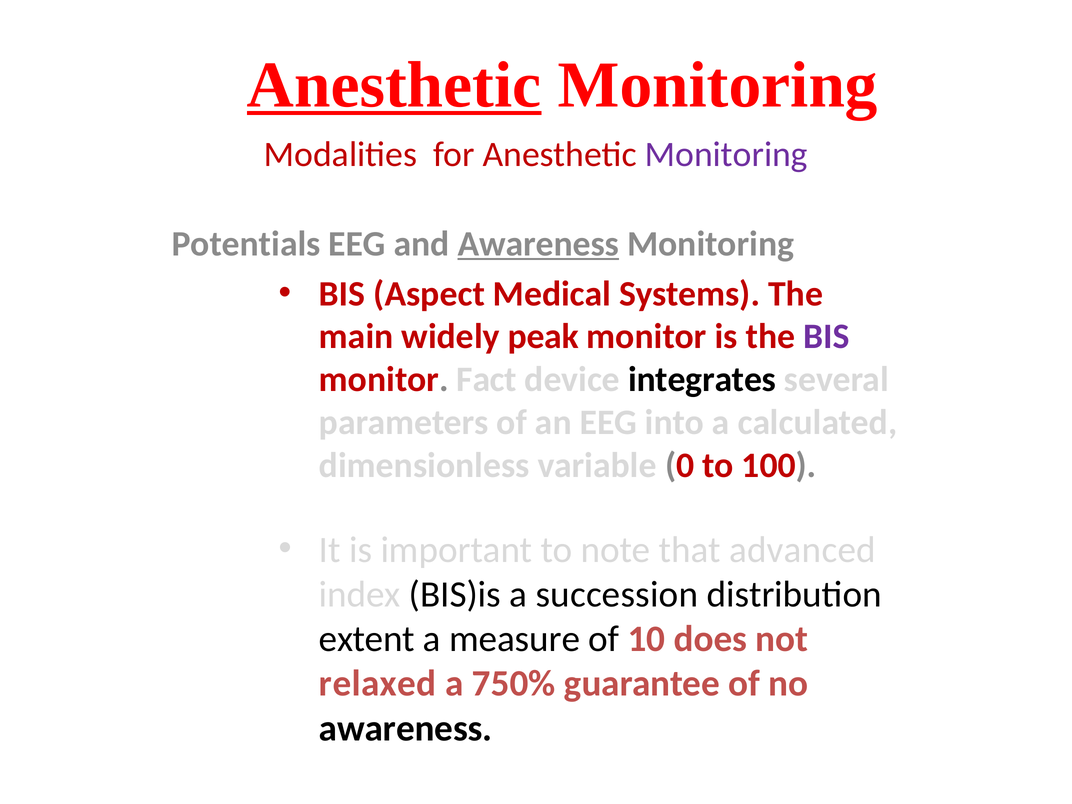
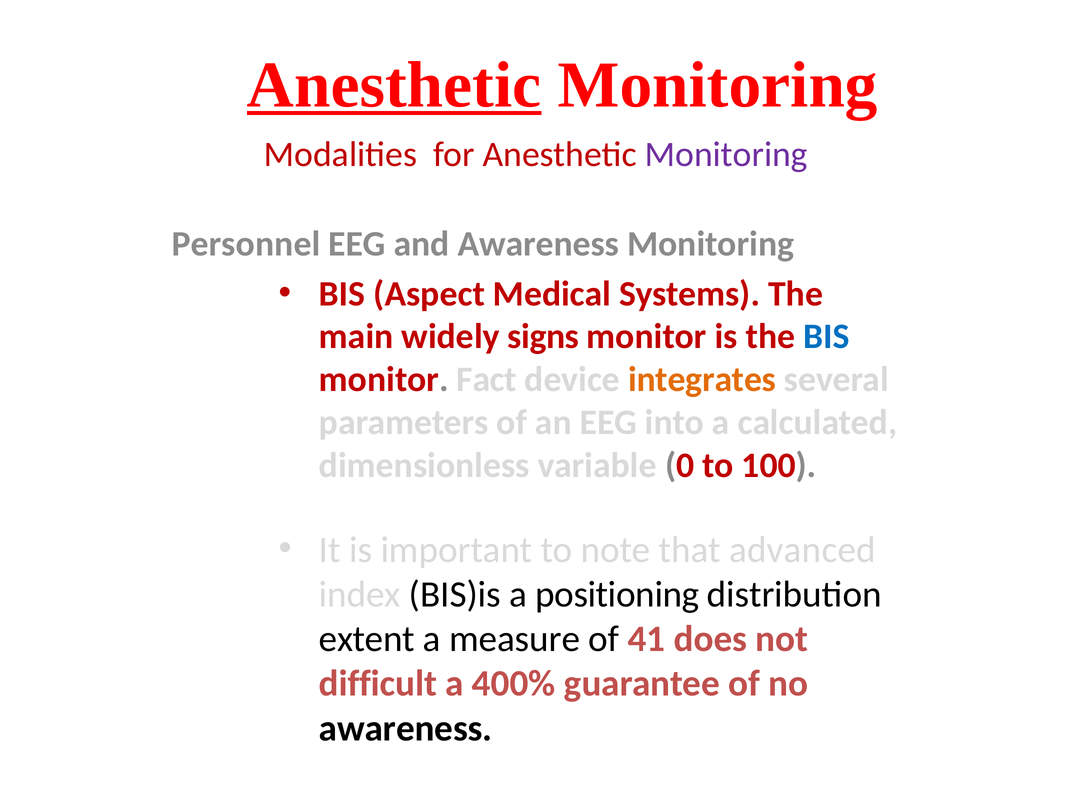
Potentials: Potentials -> Personnel (246, 244)
Awareness underline: present -> none (538, 244)
peak: peak -> signs (543, 337)
BIS colour: purple -> blue (826, 337)
integrates colour: black -> orange (702, 379)
succession: succession -> positioning (617, 594)
10: 10 -> 41 (646, 639)
relaxed: relaxed -> difficult (378, 684)
750%: 750% -> 400% (514, 684)
